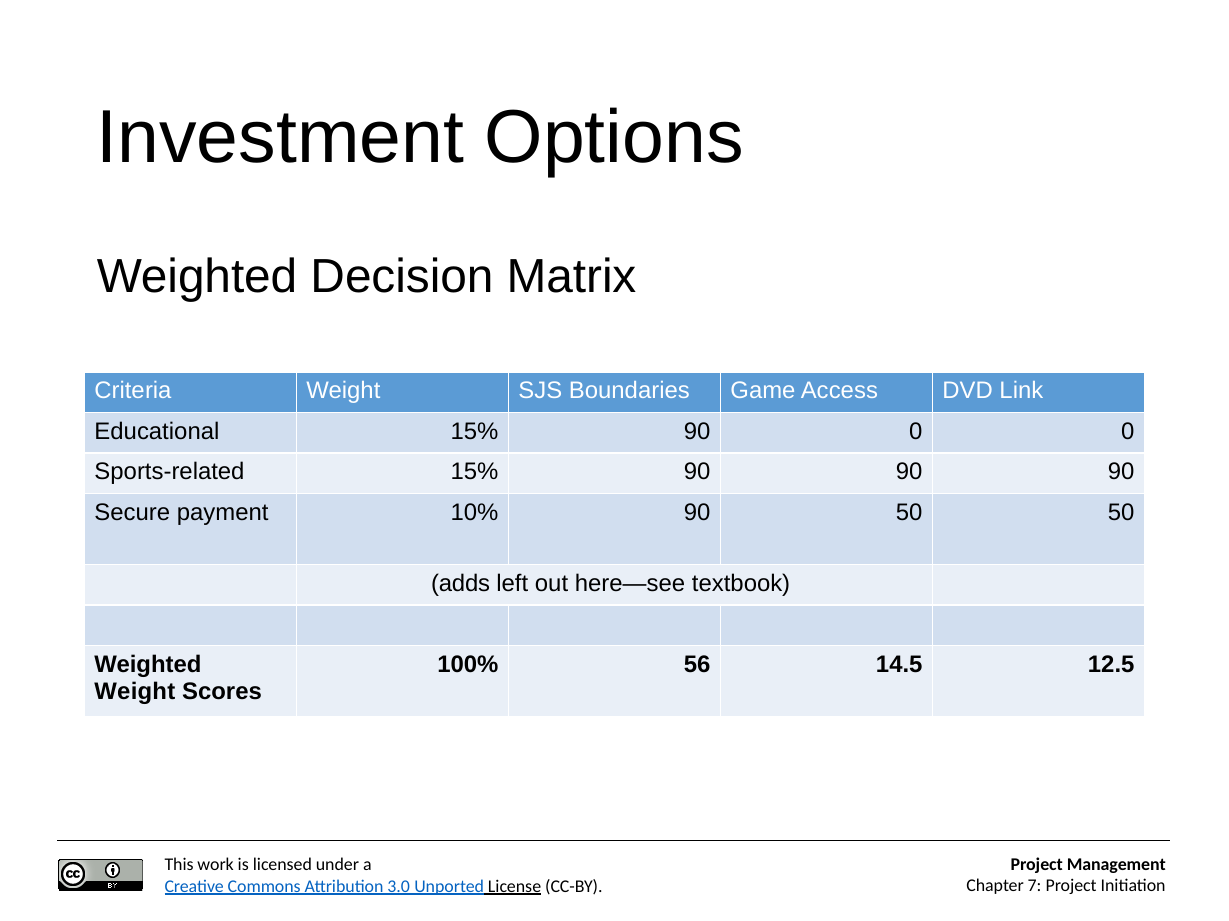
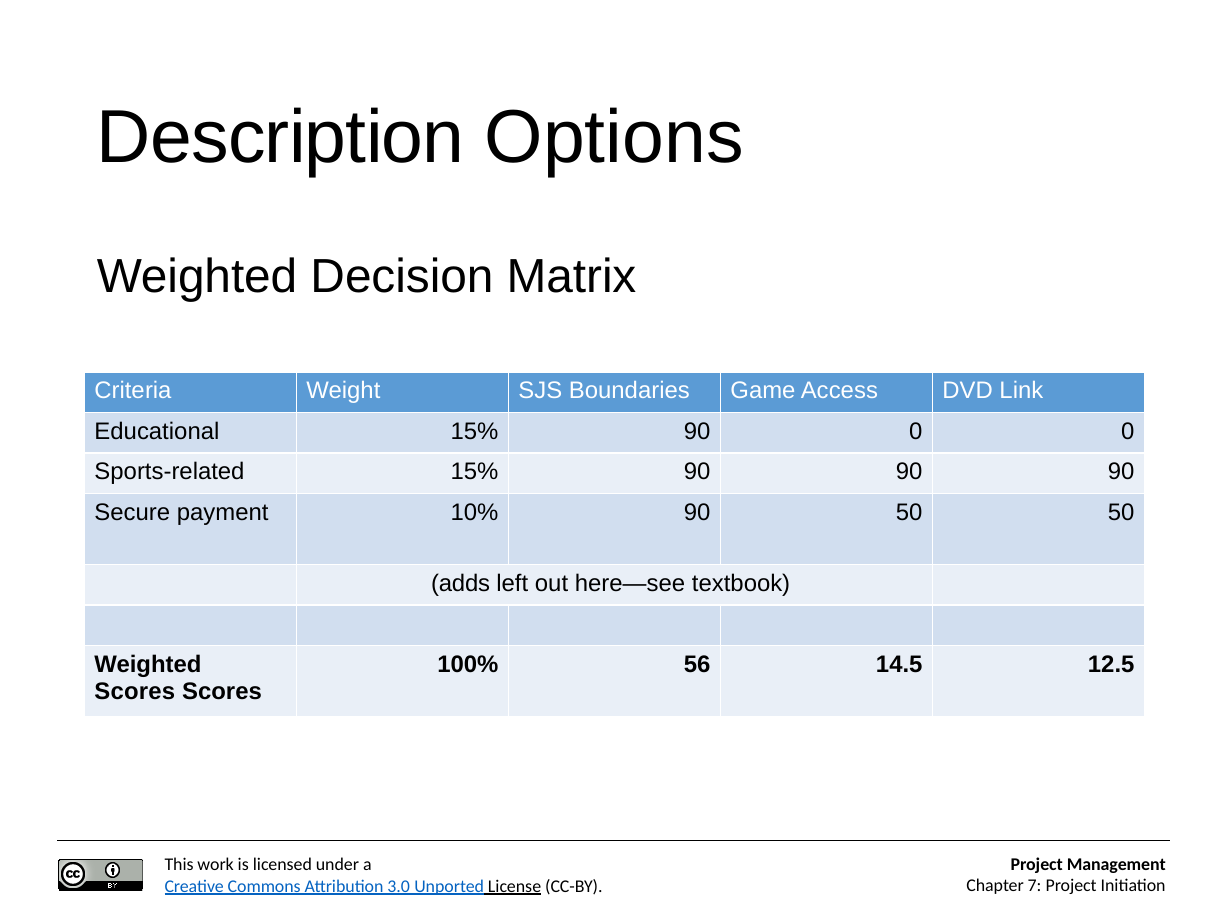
Investment: Investment -> Description (281, 138)
Weight: Weight -> Scores (135, 692)
